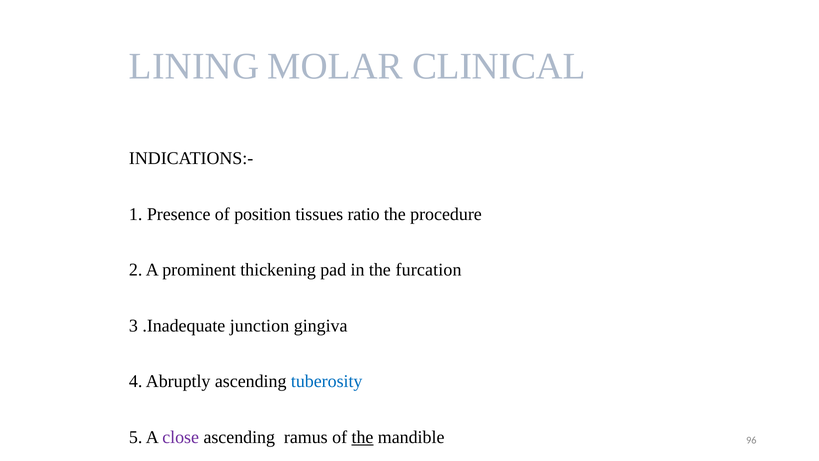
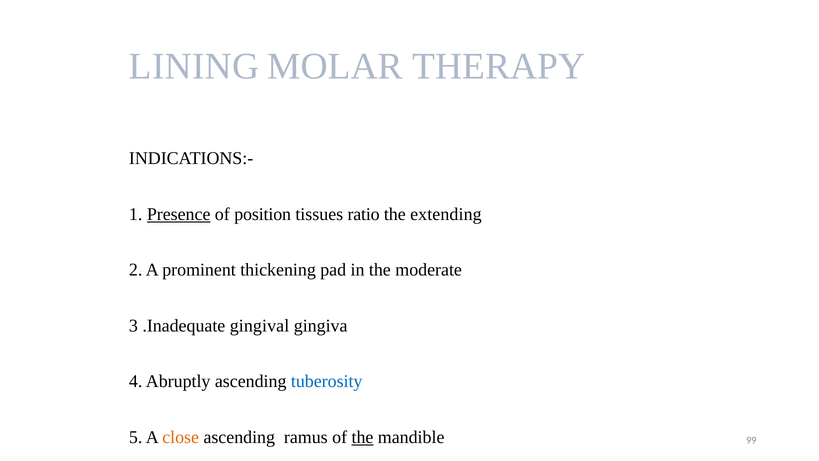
CLINICAL: CLINICAL -> THERAPY (499, 66)
Presence underline: none -> present (179, 214)
procedure: procedure -> extending (446, 214)
furcation: furcation -> moderate (429, 270)
junction: junction -> gingival (259, 326)
close colour: purple -> orange (181, 437)
96: 96 -> 99 (751, 440)
